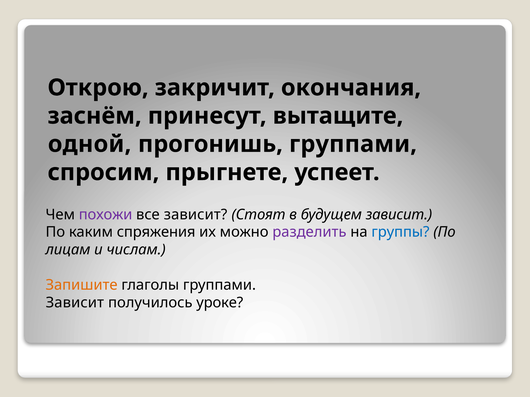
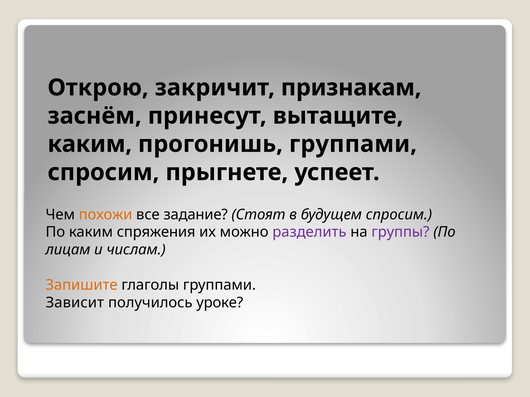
окончания: окончания -> признакам (351, 88)
одной: одной -> каким (90, 144)
похожи colour: purple -> orange (106, 215)
все зависит: зависит -> задание (196, 215)
будущем зависит: зависит -> спросим (399, 215)
группы colour: blue -> purple (400, 232)
